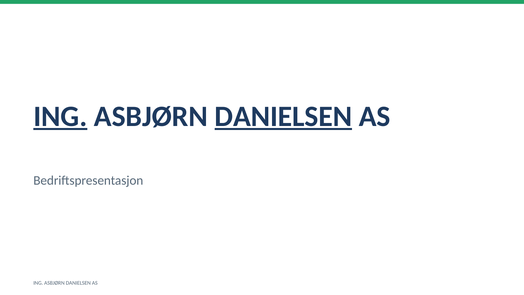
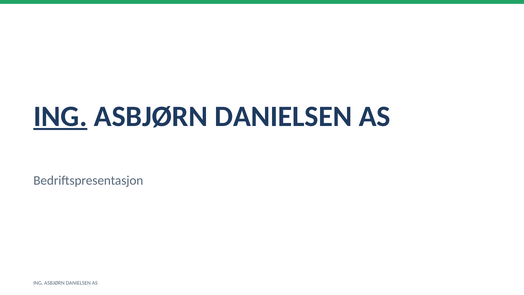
DANIELSEN underline: present -> none (283, 116)
